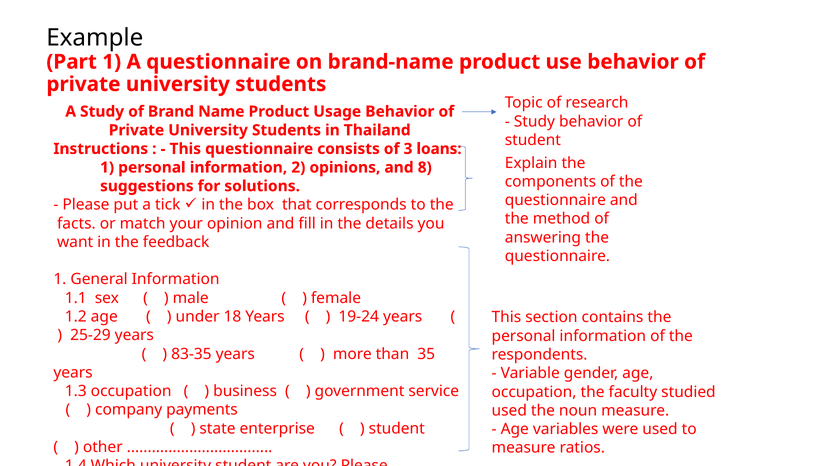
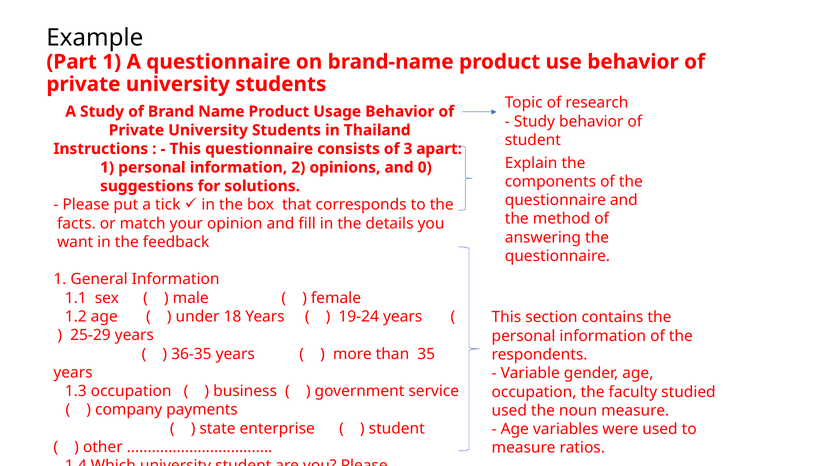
loans: loans -> apart (439, 149)
8: 8 -> 0 (425, 168)
83-35: 83-35 -> 36-35 (191, 354)
